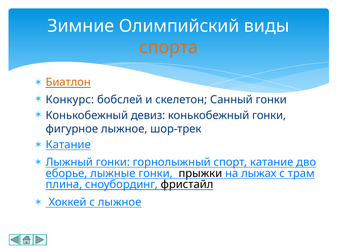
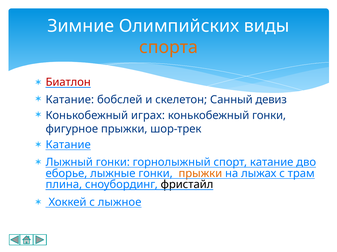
Олимпийский: Олимпийский -> Олимпийских (179, 26)
Биатлон colour: orange -> red (68, 83)
Конкурс: Конкурс -> Катание (70, 100)
Санный гонки: гонки -> девиз (271, 100)
девиз: девиз -> играх (148, 116)
фигурное лыжное: лыжное -> прыжки (124, 129)
прыжки colour: black -> orange (200, 174)
